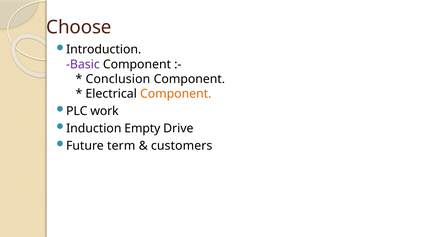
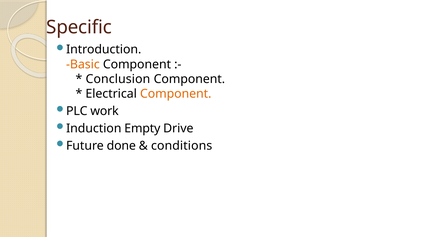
Choose: Choose -> Specific (79, 27)
Basic colour: purple -> orange (83, 64)
term: term -> done (121, 146)
customers: customers -> conditions (182, 146)
